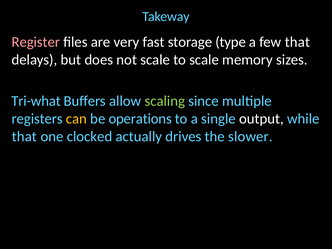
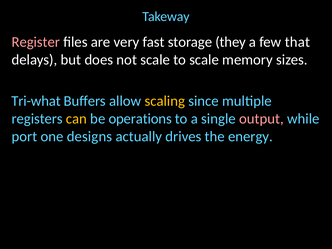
type: type -> they (231, 42)
scaling colour: light green -> yellow (165, 101)
output colour: white -> pink (261, 119)
that: that -> port (24, 136)
clocked: clocked -> designs (89, 136)
slower: slower -> energy (250, 136)
